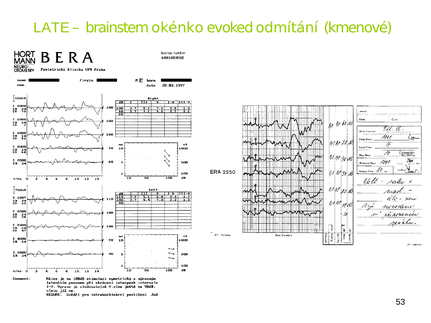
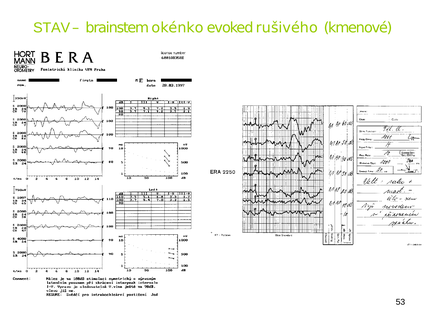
LATE: LATE -> STAV (52, 28)
odmítání: odmítání -> rušivého (287, 28)
